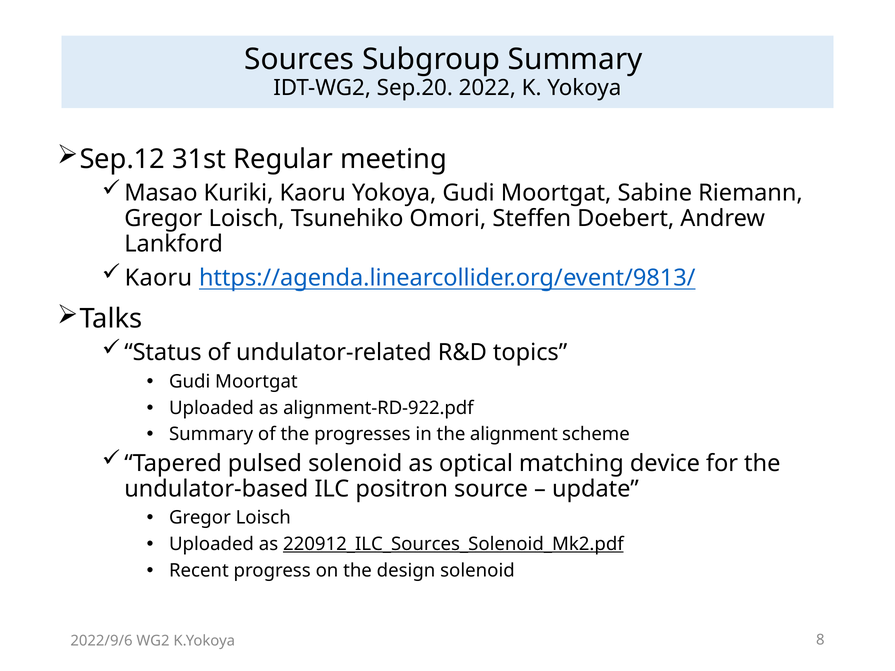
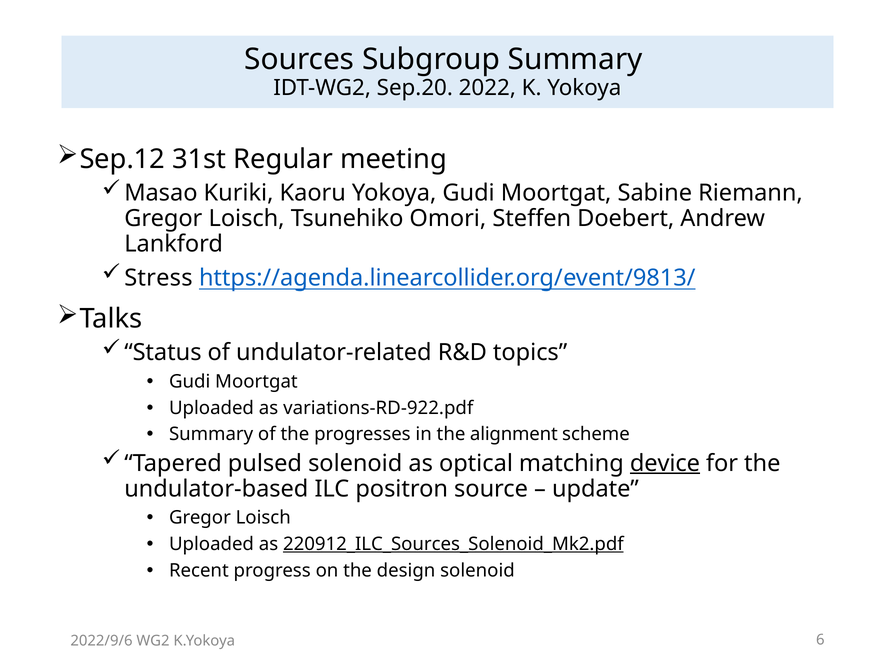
Kaoru: Kaoru -> Stress (158, 278)
alignment-RD-922.pdf: alignment-RD-922.pdf -> variations-RD-922.pdf (378, 408)
device underline: none -> present (665, 463)
8: 8 -> 6 (820, 640)
